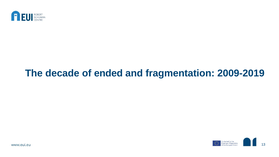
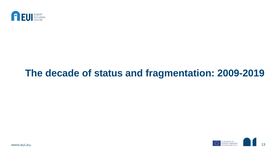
ended: ended -> status (108, 73)
